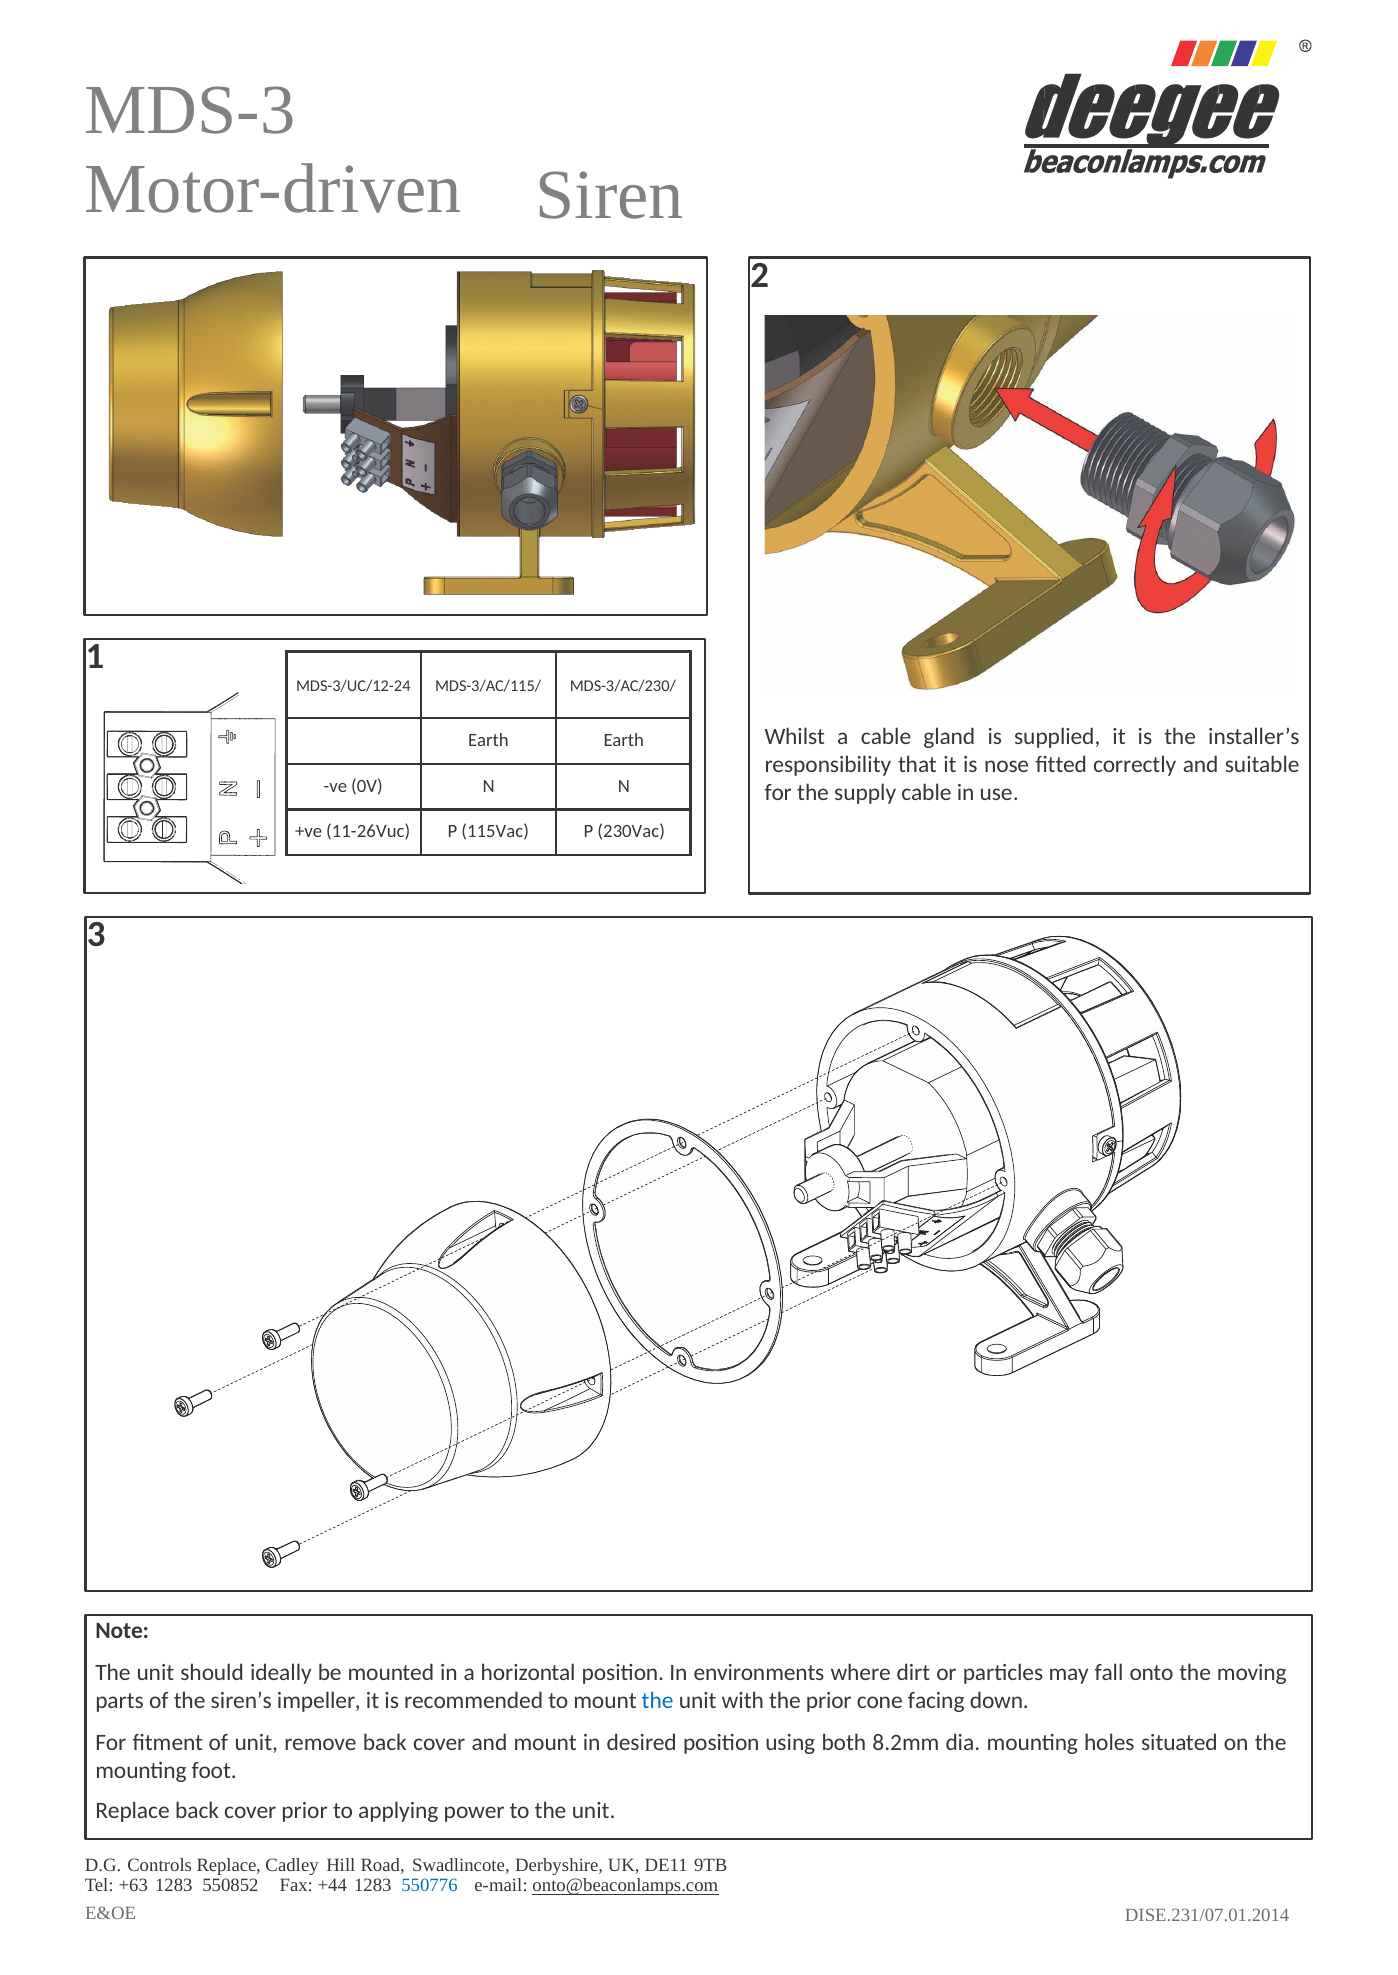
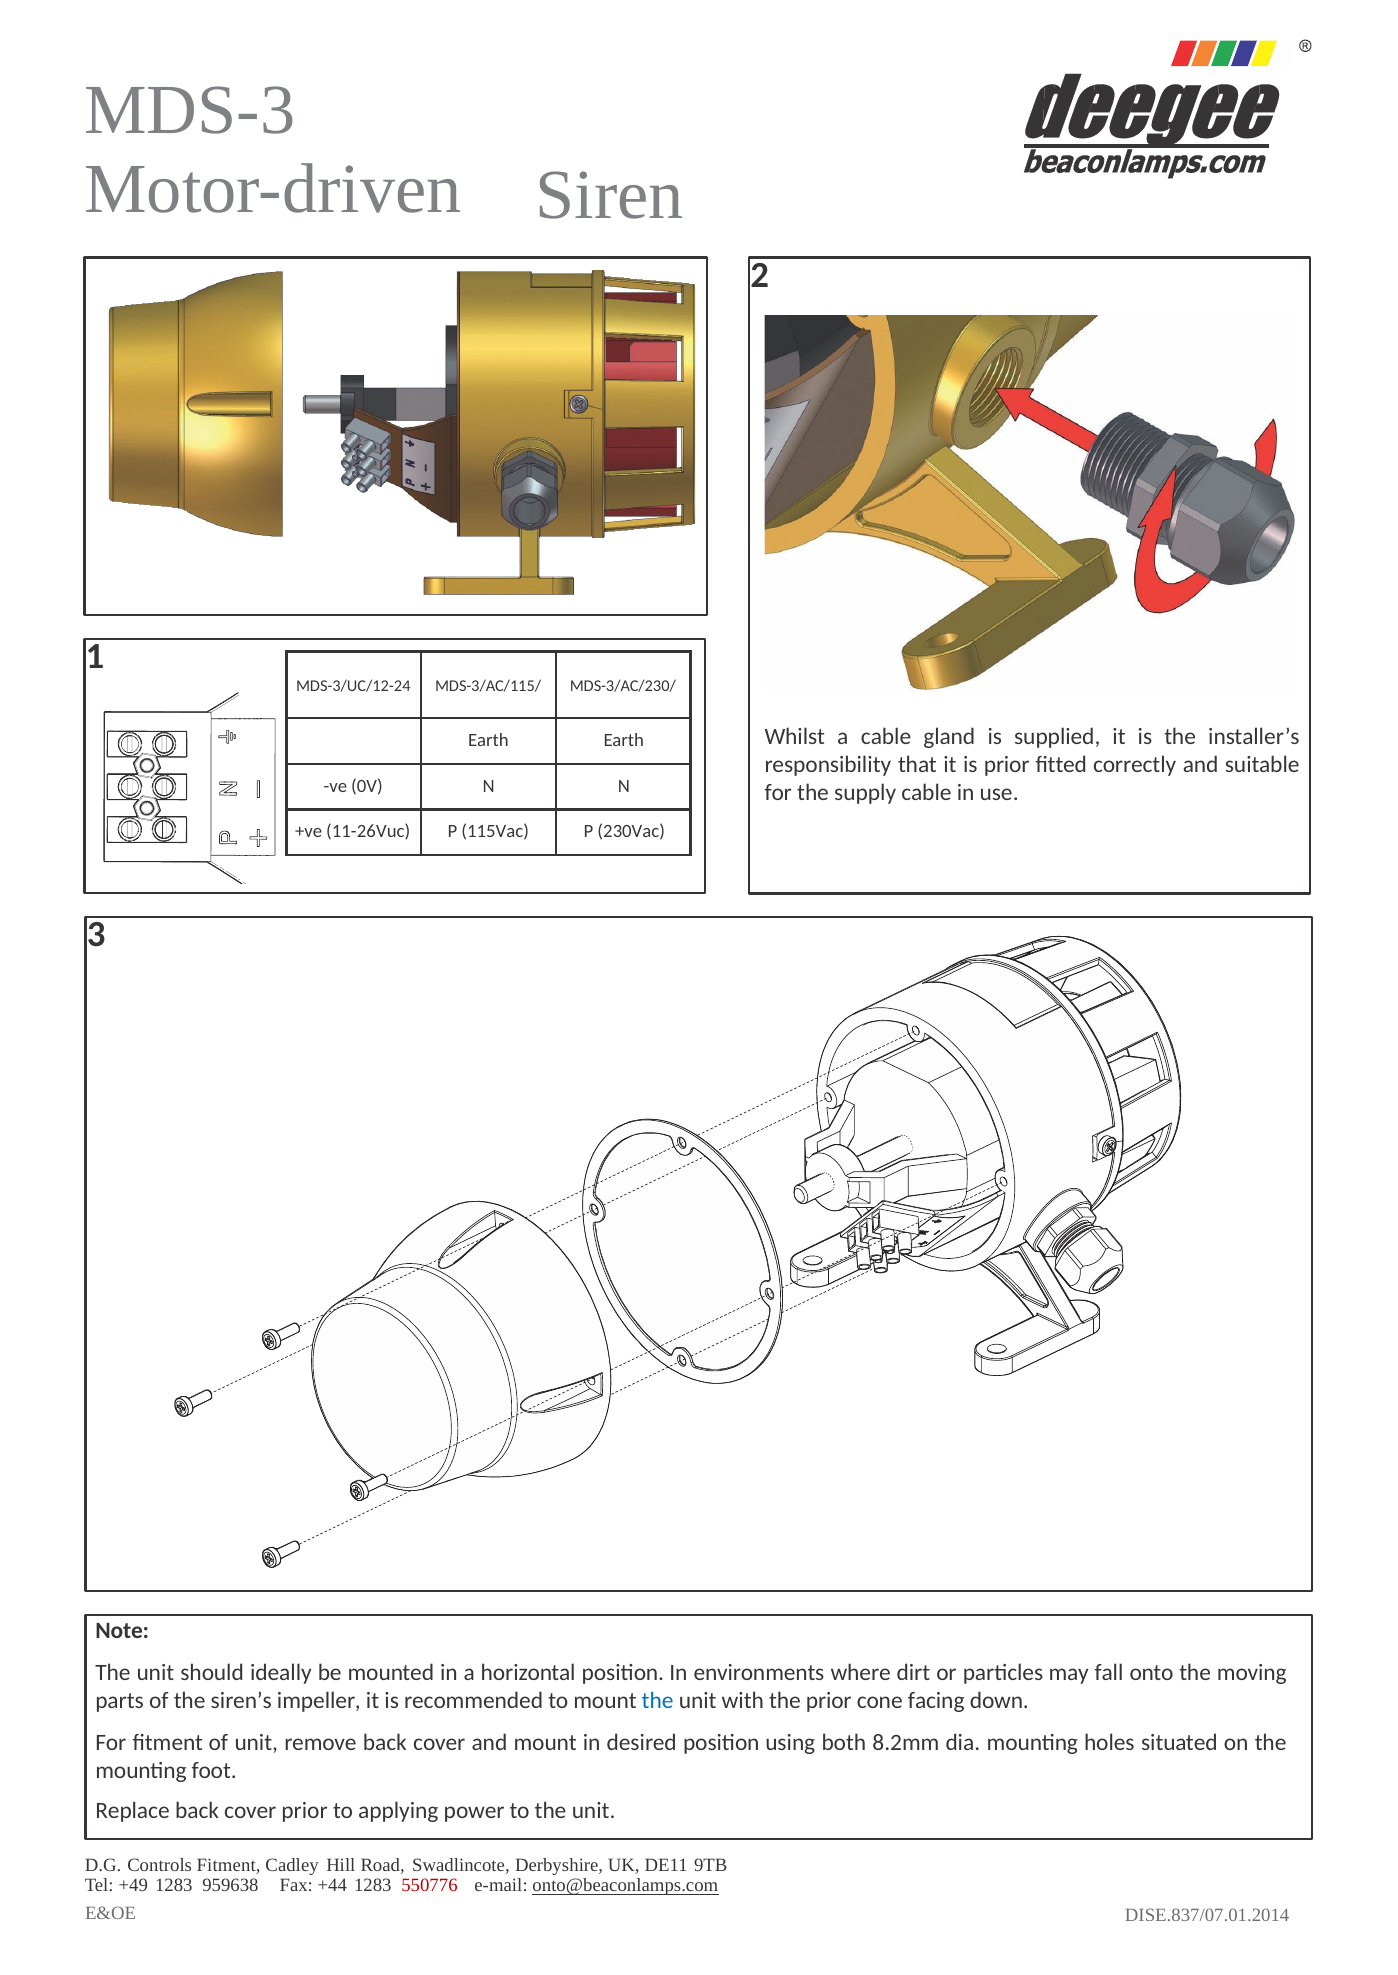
is nose: nose -> prior (1007, 764)
Controls Replace: Replace -> Fitment (229, 1865)
+63: +63 -> +49 (133, 1886)
550852: 550852 -> 959638 (230, 1886)
550776 colour: blue -> red (429, 1886)
DISE.231/07.01.2014: DISE.231/07.01.2014 -> DISE.837/07.01.2014 (1207, 1915)
